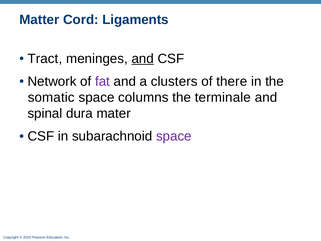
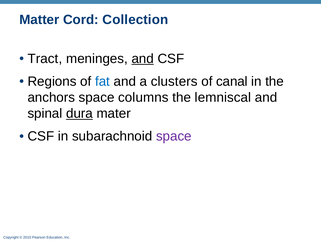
Ligaments: Ligaments -> Collection (135, 20)
Network: Network -> Regions (52, 81)
fat colour: purple -> blue (103, 81)
there: there -> canal (232, 81)
somatic: somatic -> anchors (51, 97)
terminale: terminale -> lemniscal (223, 97)
dura underline: none -> present (79, 113)
